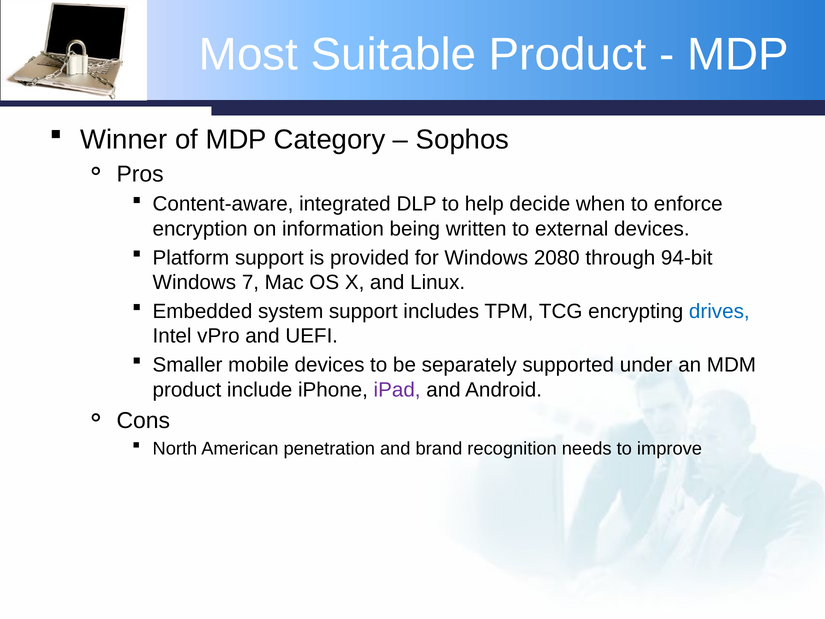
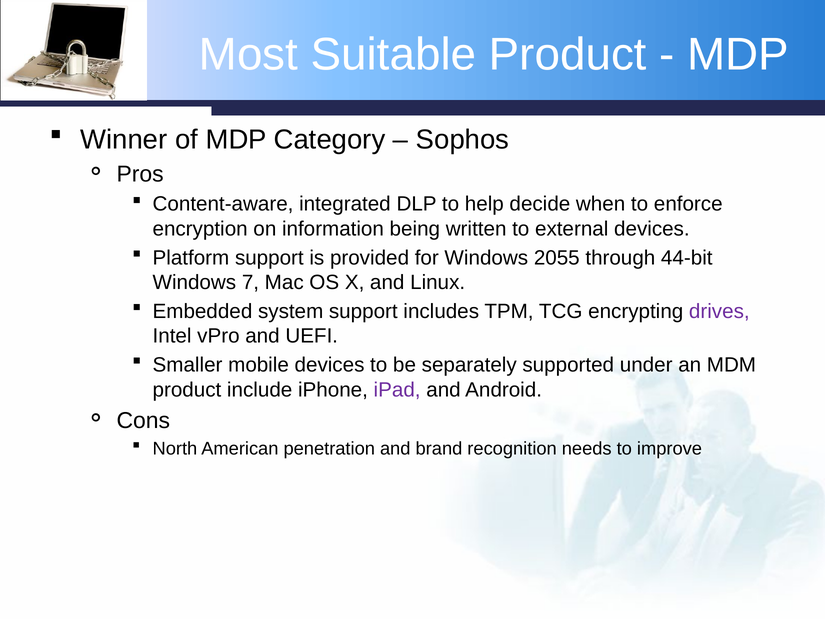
2080: 2080 -> 2055 (557, 258)
94-bit: 94-bit -> 44-bit (687, 258)
drives colour: blue -> purple (719, 311)
